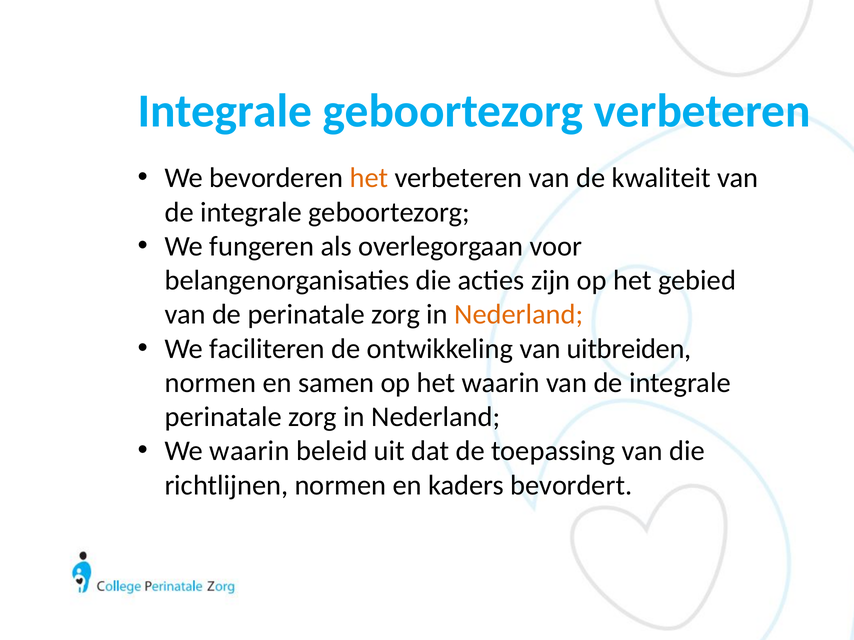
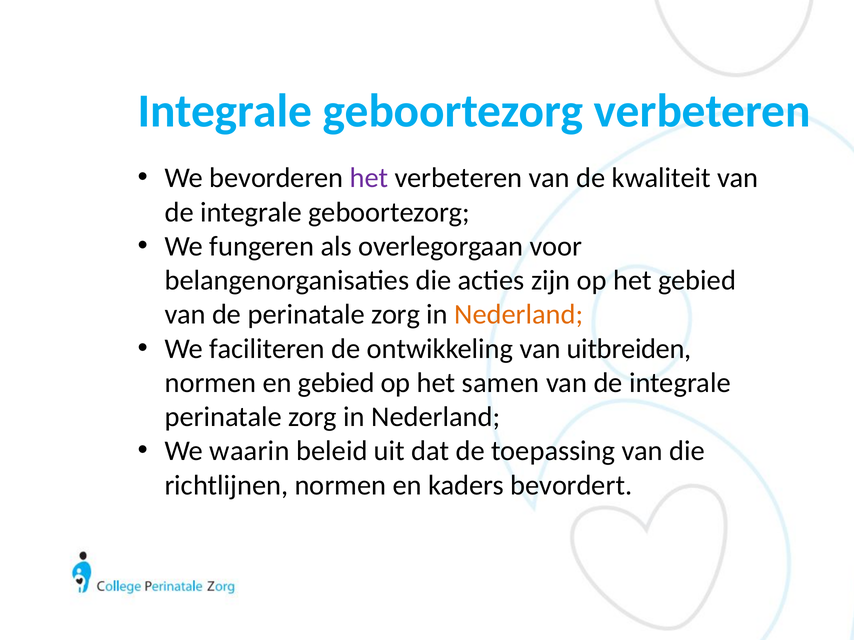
het colour: orange -> purple (369, 178)
en samen: samen -> gebied (336, 383)
het waarin: waarin -> samen (501, 383)
